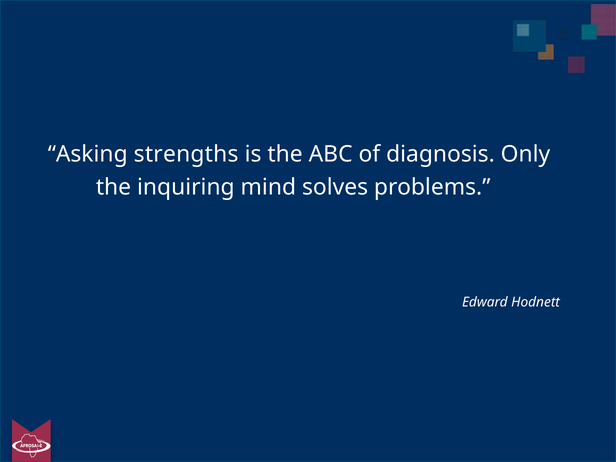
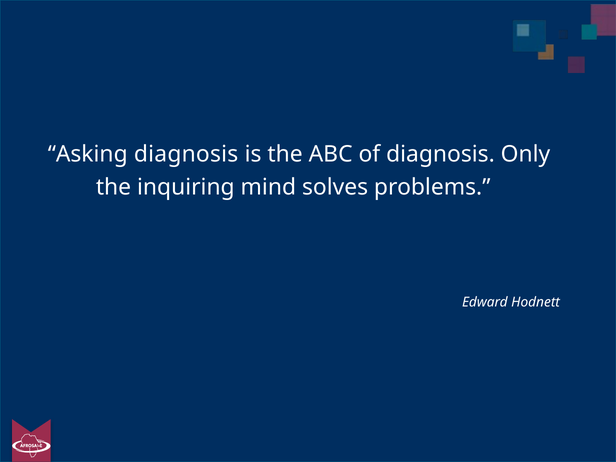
Asking strengths: strengths -> diagnosis (186, 154)
